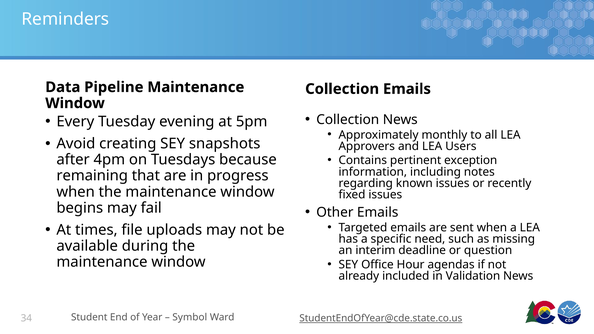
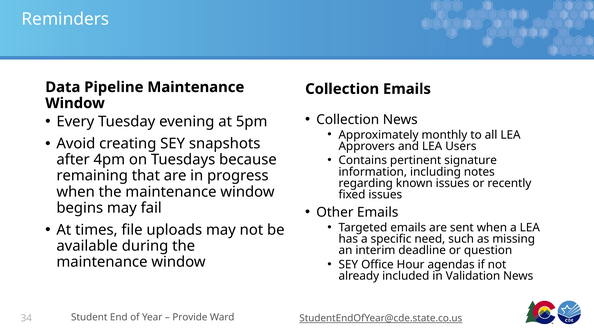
exception: exception -> signature (471, 160)
Symbol: Symbol -> Provide (190, 317)
